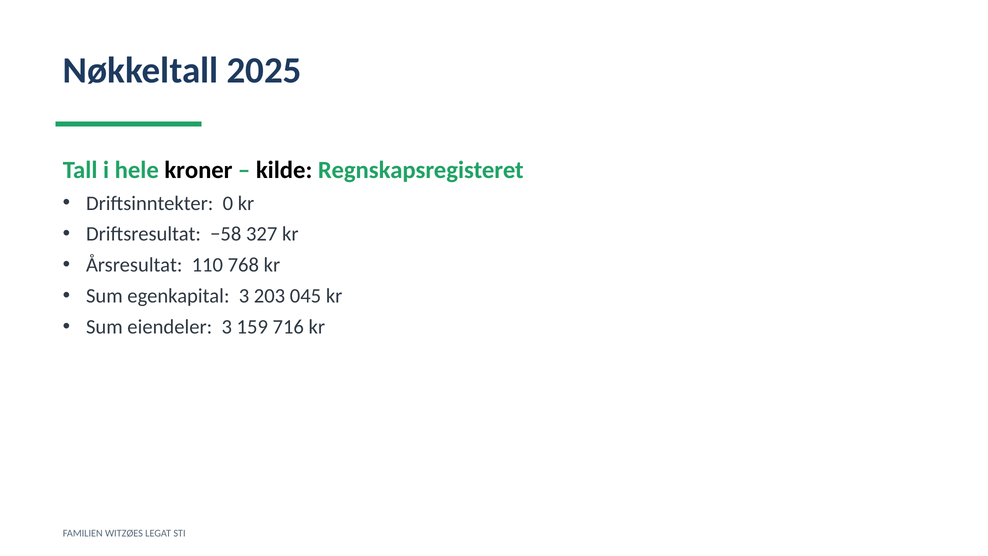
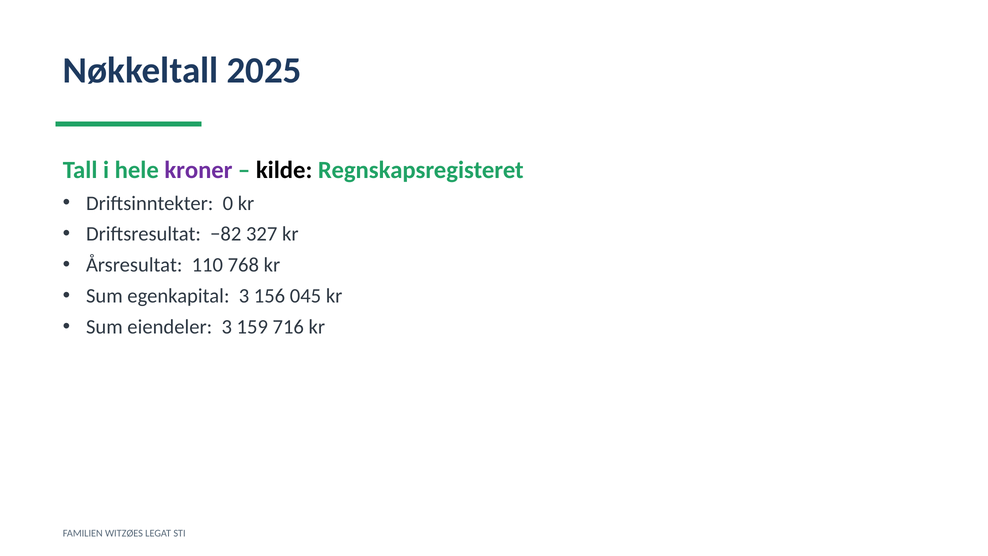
kroner colour: black -> purple (198, 170)
−58: −58 -> −82 (226, 234)
203: 203 -> 156 (269, 296)
